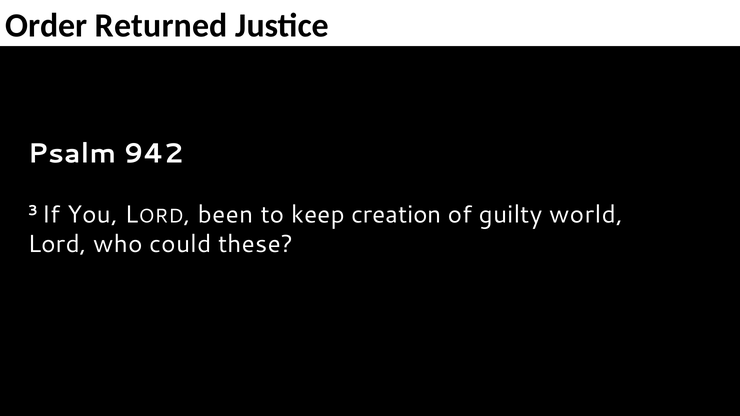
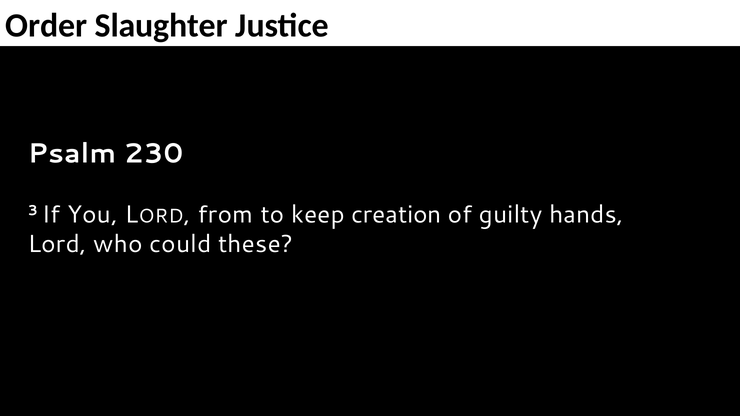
Returned: Returned -> Slaughter (161, 25)
942: 942 -> 230 (153, 154)
been: been -> from (225, 215)
world: world -> hands (586, 215)
